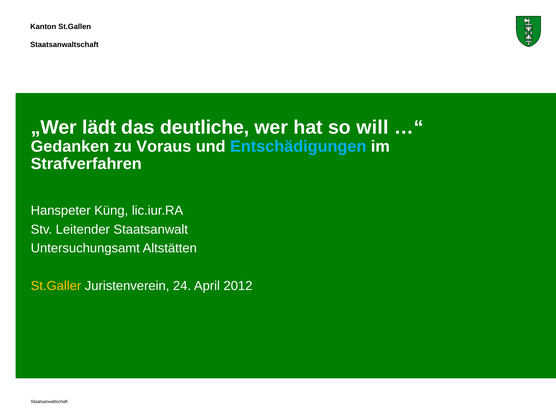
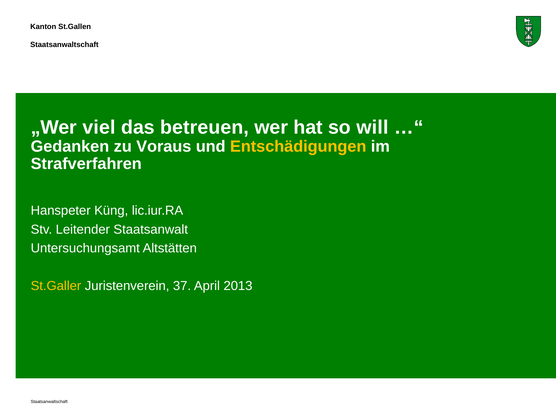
lädt: lädt -> viel (99, 128)
deutliche: deutliche -> betreuen (205, 128)
Entschädigungen colour: light blue -> yellow (298, 146)
24: 24 -> 37 (182, 286)
2012: 2012 -> 2013 (238, 286)
